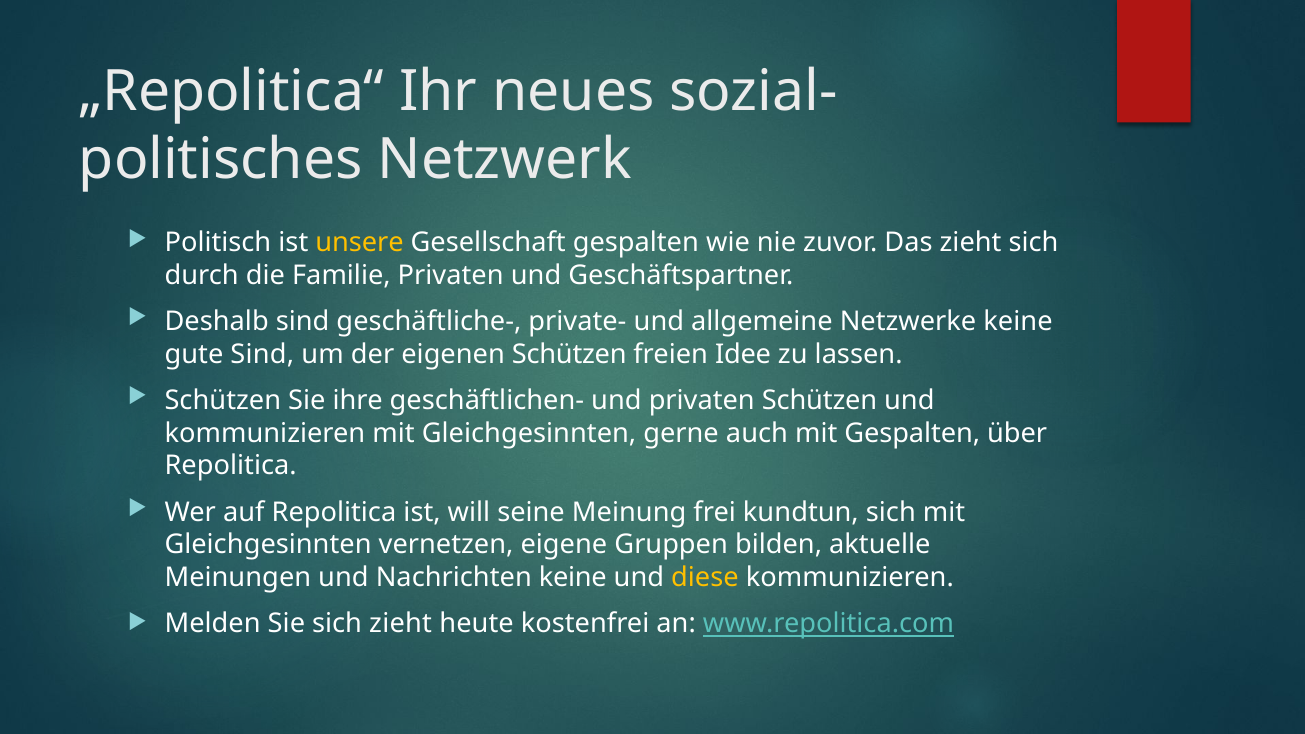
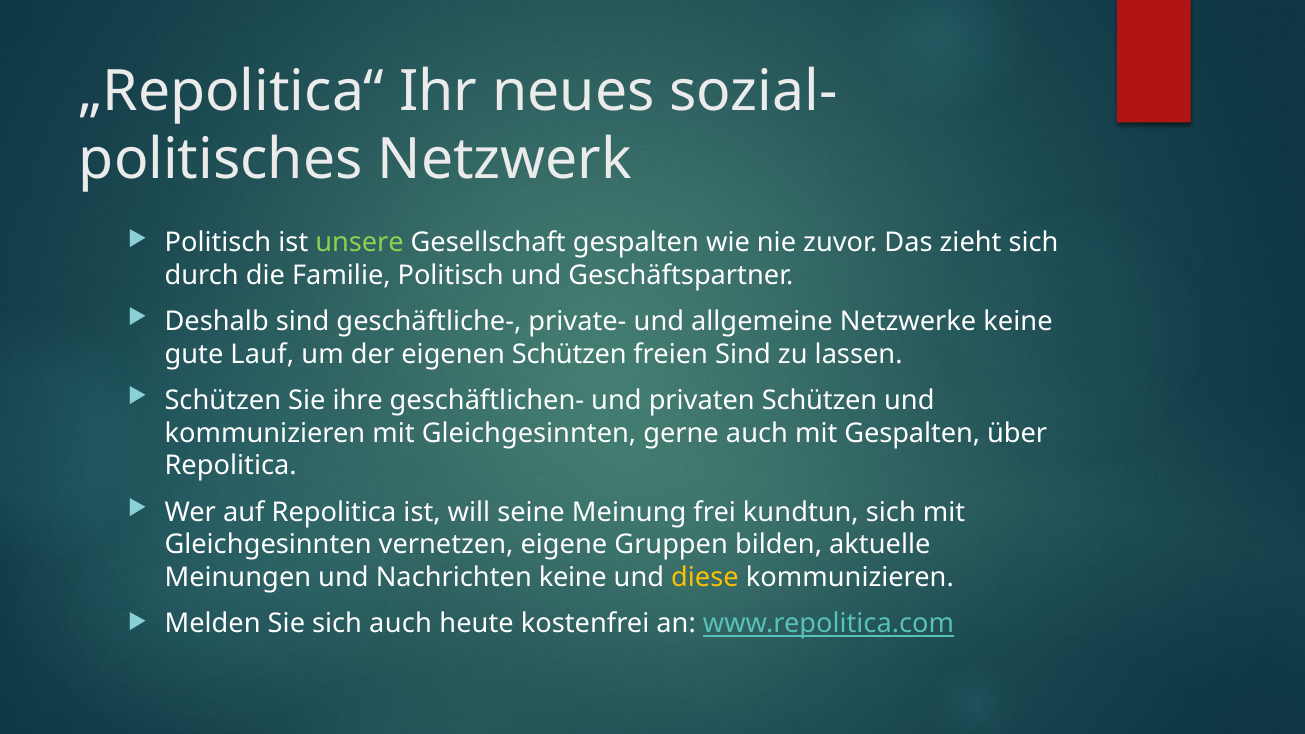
unsere colour: yellow -> light green (360, 243)
Familie Privaten: Privaten -> Politisch (451, 276)
gute Sind: Sind -> Lauf (262, 354)
freien Idee: Idee -> Sind (743, 354)
sich zieht: zieht -> auch (401, 624)
